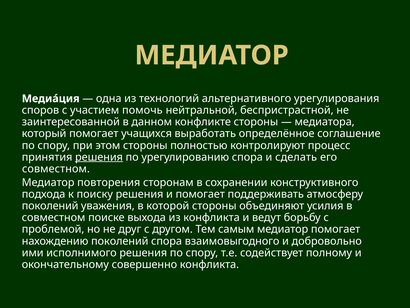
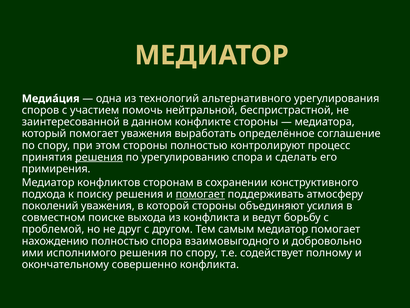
помогает учащихся: учащихся -> уважения (147, 134)
совместном: совместном -> примирения (56, 169)
повторения: повторения -> конфликтов (109, 182)
помогает underline: none -> present (200, 194)
нахождению поколений: поколений -> полностью (120, 241)
